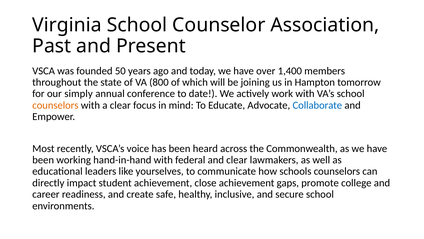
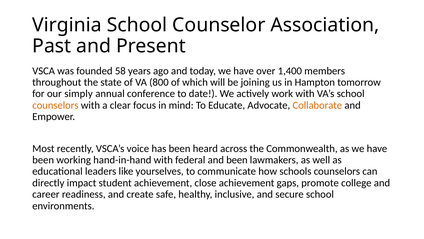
50: 50 -> 58 (120, 71)
Collaborate colour: blue -> orange (317, 105)
and clear: clear -> been (237, 160)
